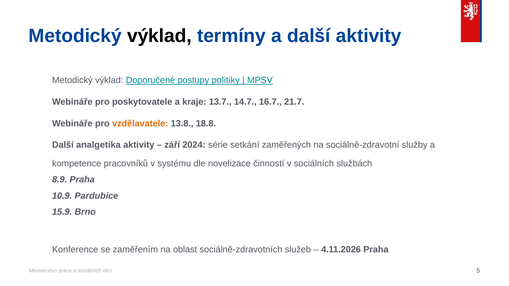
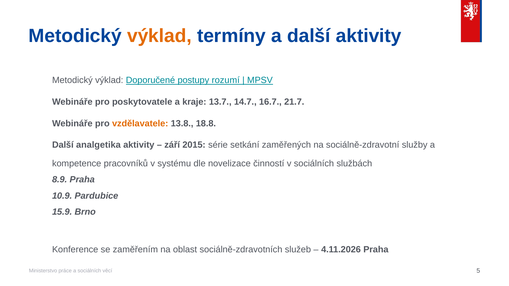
výklad colour: black -> orange (159, 36)
politiky: politiky -> rozumí (226, 80)
2024: 2024 -> 2015 (194, 145)
